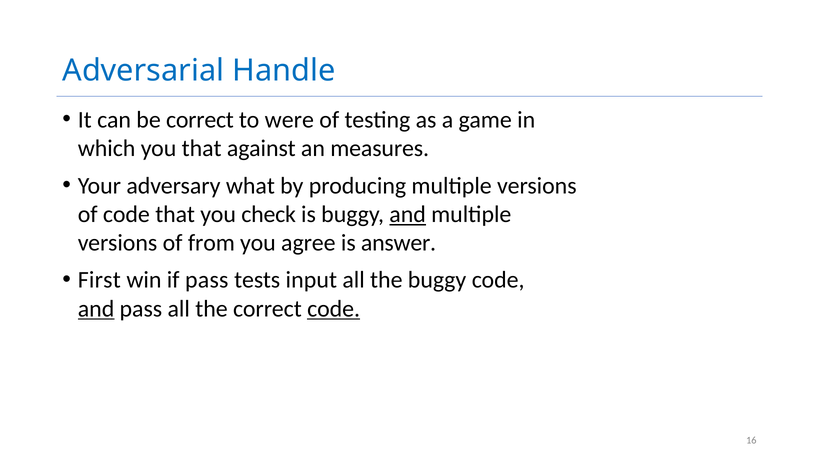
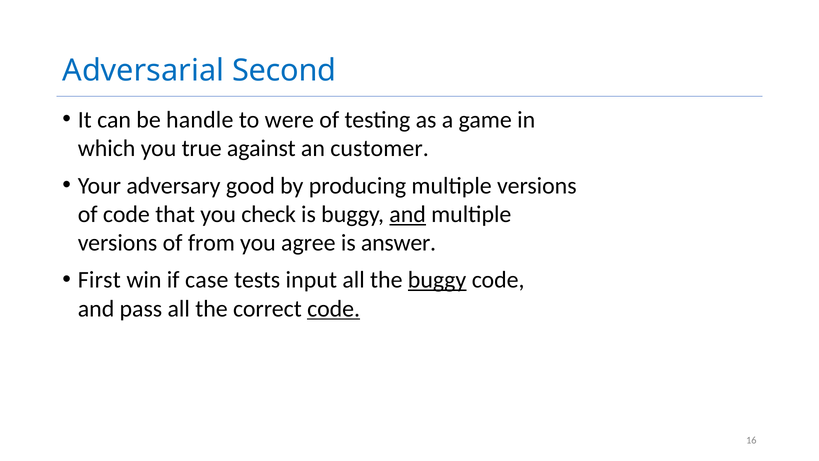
Handle: Handle -> Second (284, 70)
be correct: correct -> handle (200, 120)
you that: that -> true (202, 148)
measures: measures -> customer (380, 148)
what: what -> good (250, 186)
if pass: pass -> case (207, 280)
buggy underline: none -> present (437, 280)
and underline: present -> none (96, 309)
